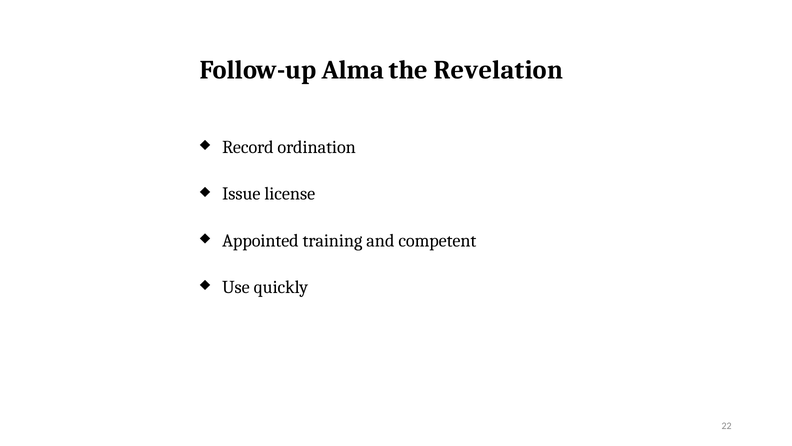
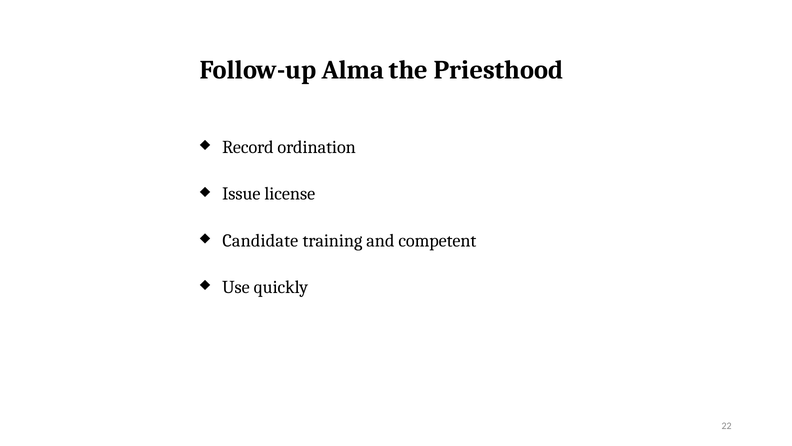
Revelation: Revelation -> Priesthood (499, 70)
Appointed: Appointed -> Candidate (260, 240)
